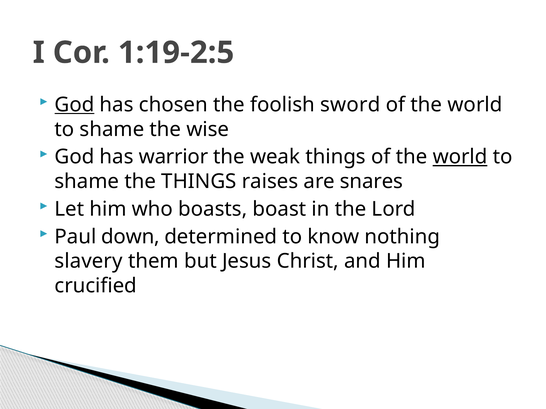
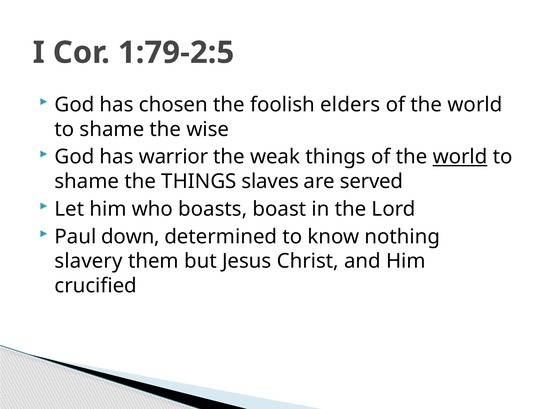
1:19-2:5: 1:19-2:5 -> 1:79-2:5 (176, 53)
God underline: present -> none (74, 105)
sword: sword -> elders (350, 105)
raises: raises -> slaves (270, 182)
snares: snares -> served (372, 182)
